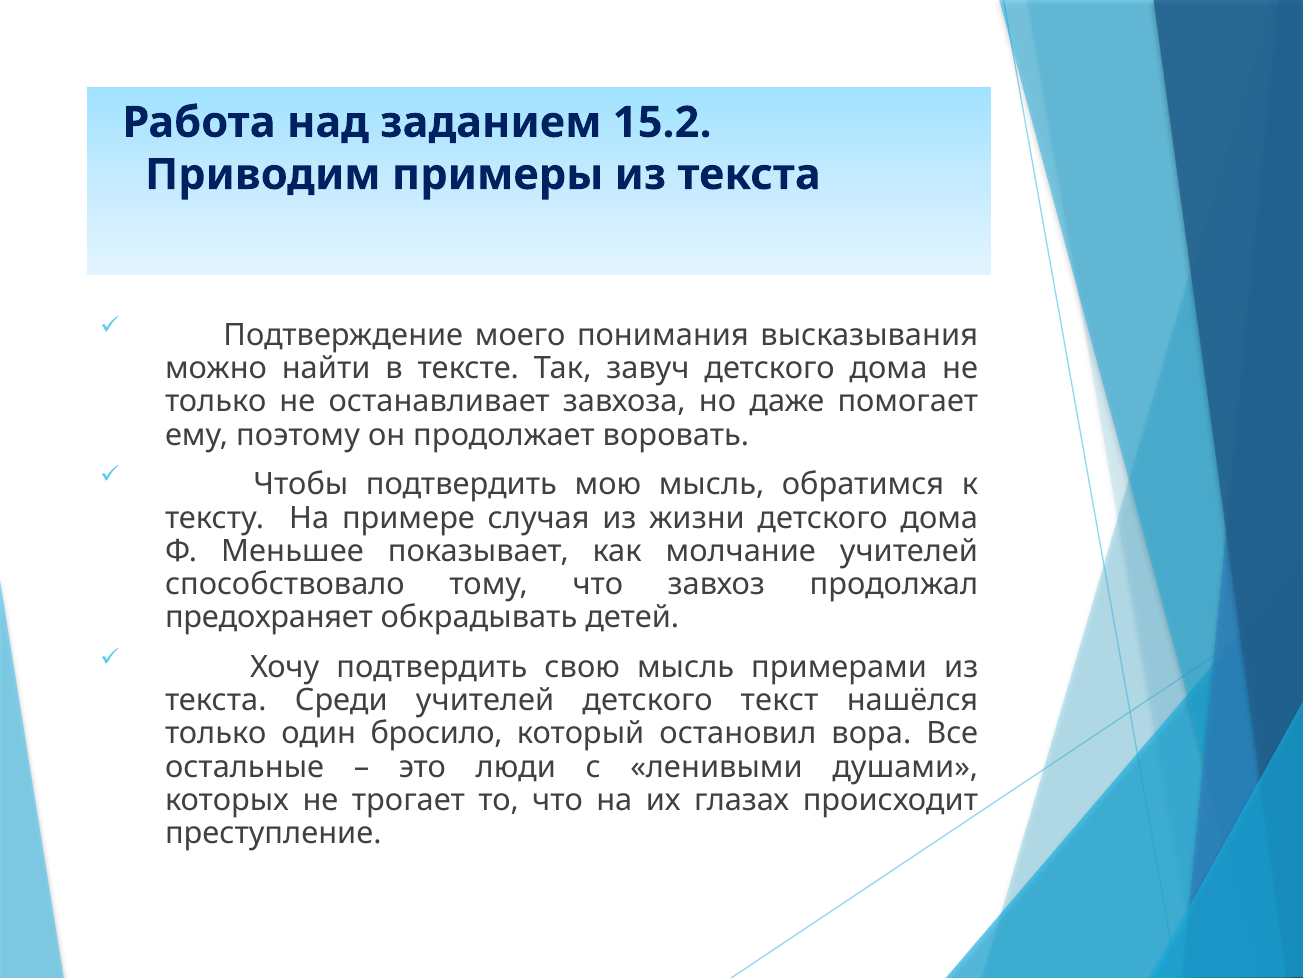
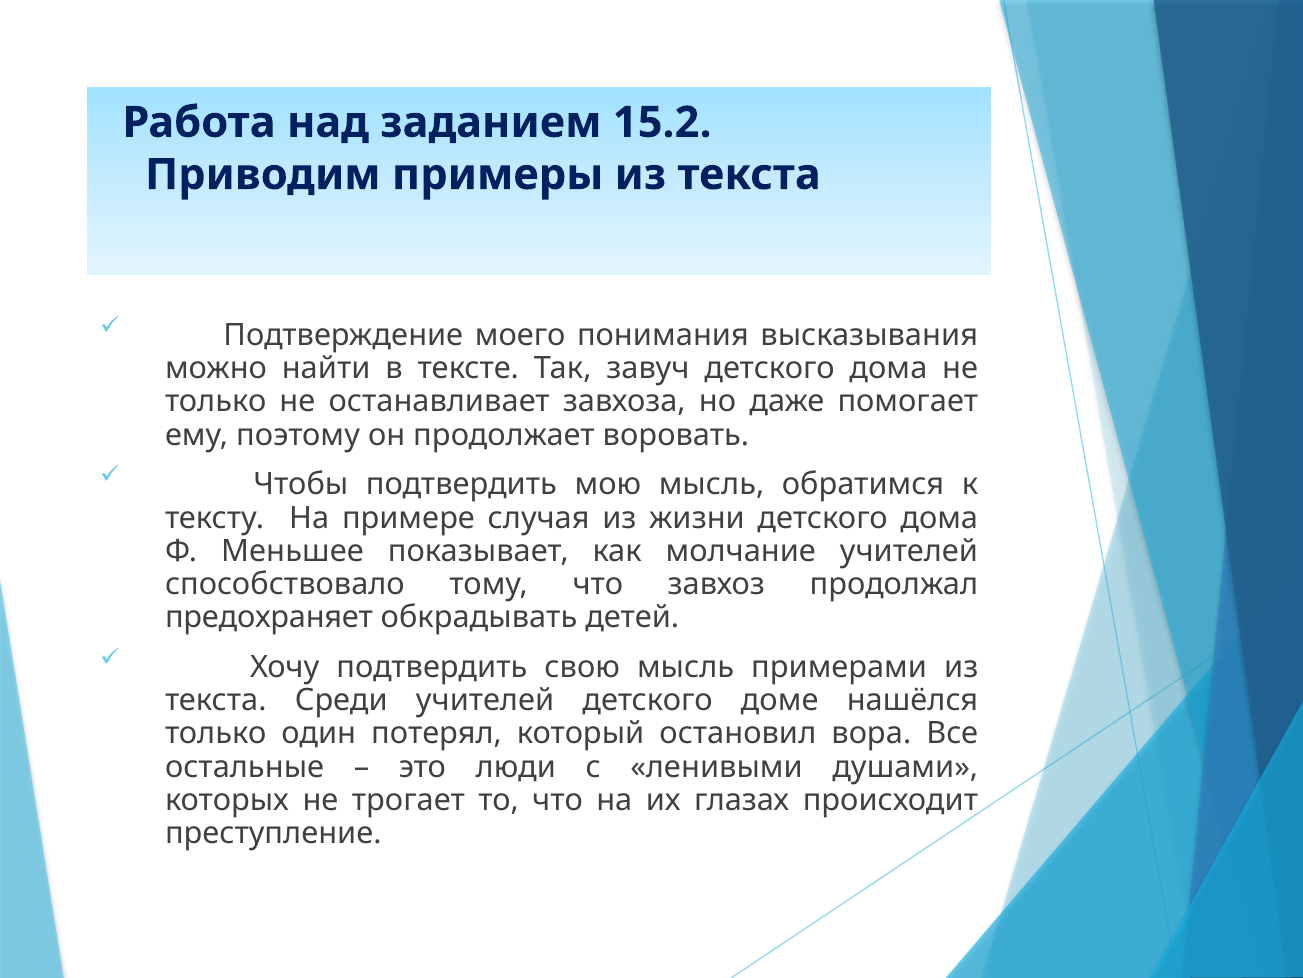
текст: текст -> доме (780, 700)
бросило: бросило -> потерял (437, 733)
